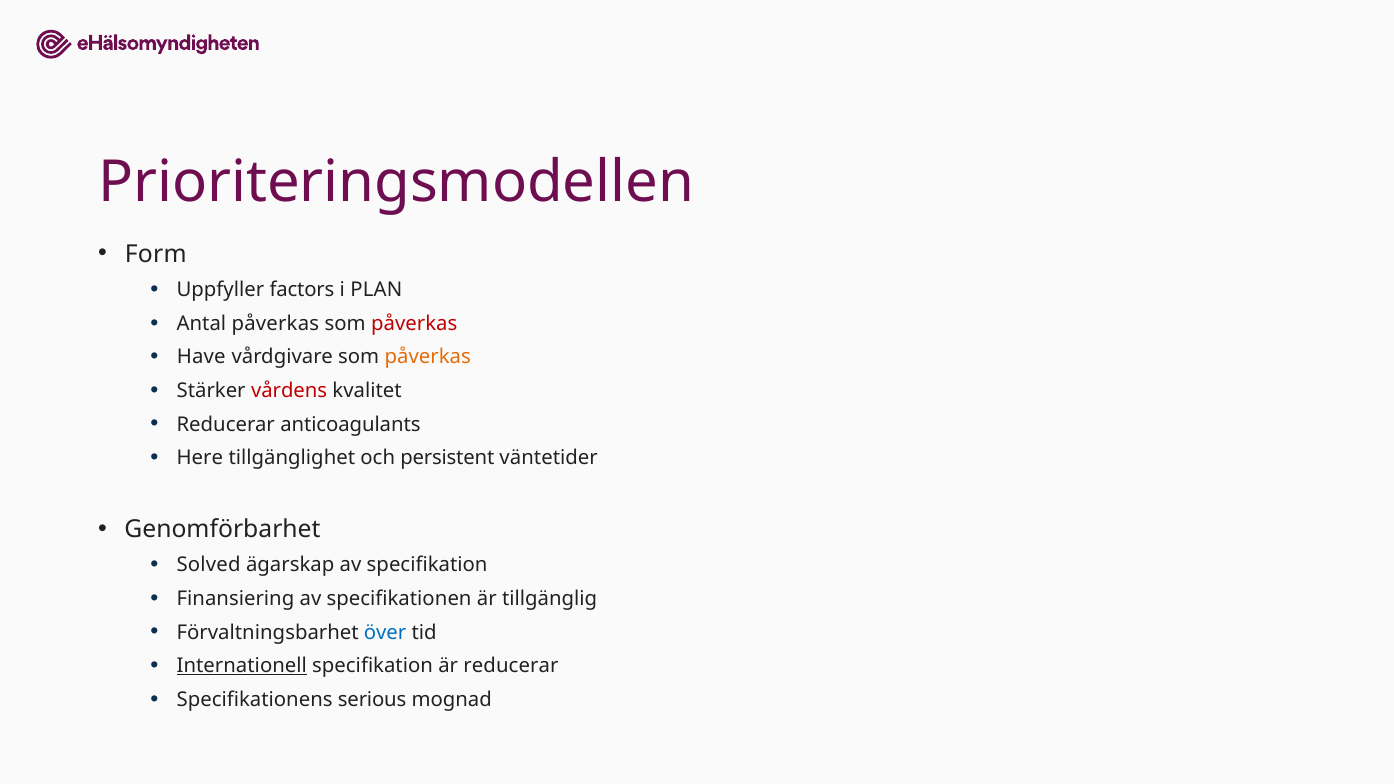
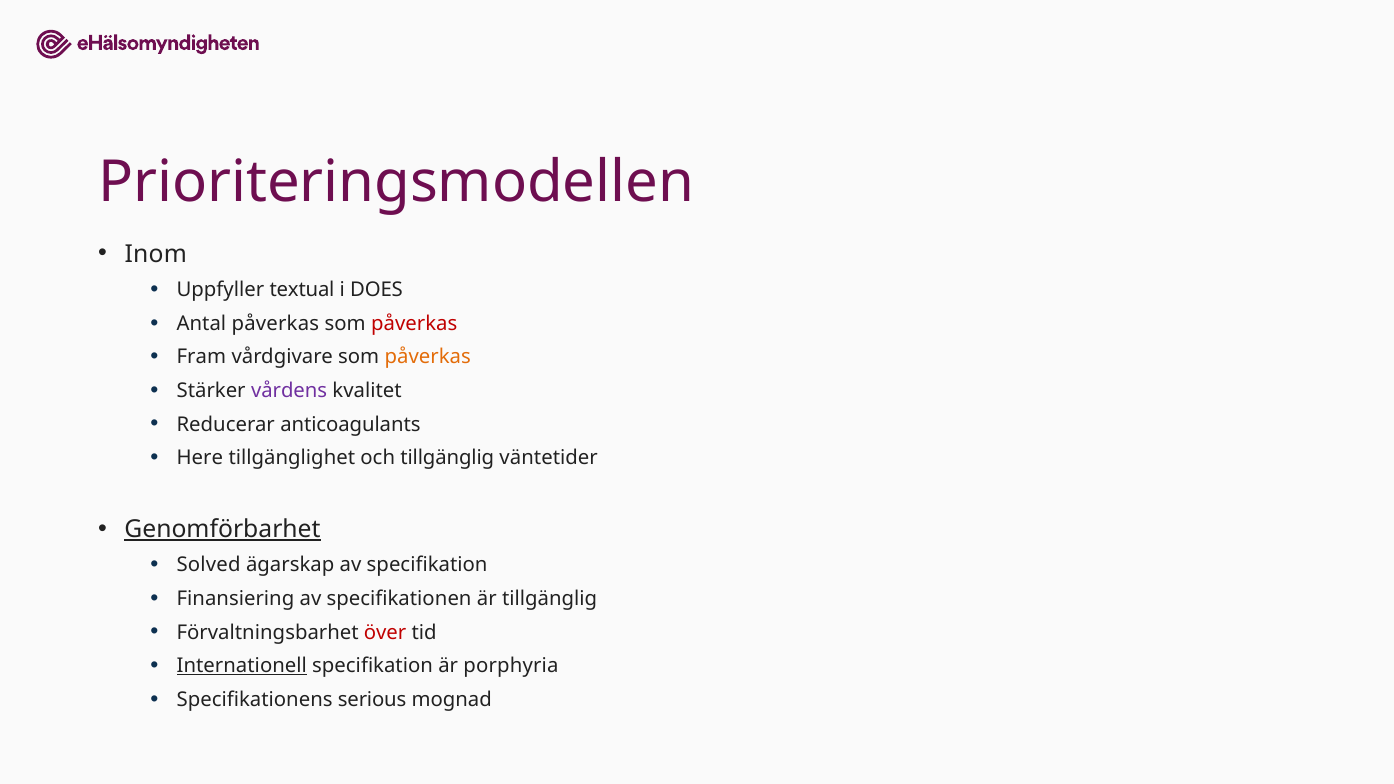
Form: Form -> Inom (156, 254)
factors: factors -> textual (302, 290)
PLAN: PLAN -> DOES (377, 290)
Have: Have -> Fram (201, 357)
vårdens colour: red -> purple (289, 391)
och persistent: persistent -> tillgänglig (447, 458)
Genomförbarhet underline: none -> present (222, 529)
över colour: blue -> red (385, 633)
är reducerar: reducerar -> porphyria (511, 666)
